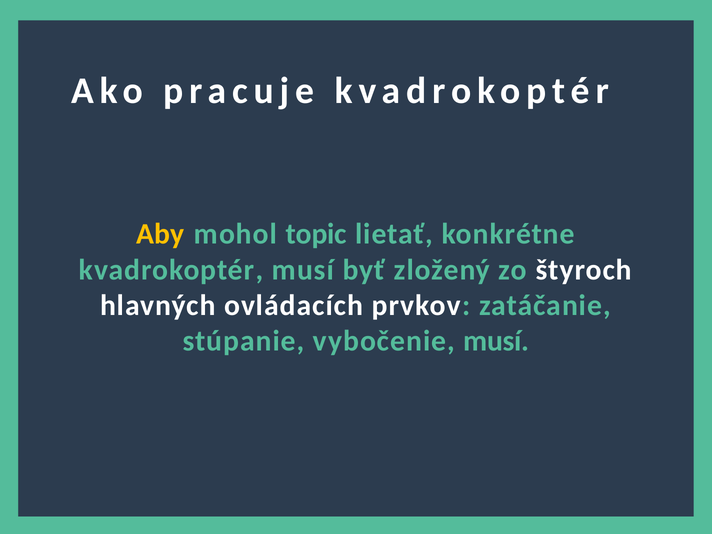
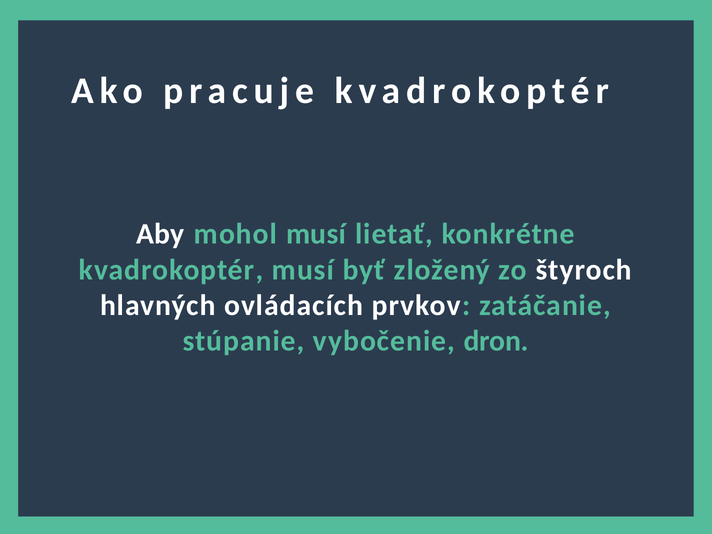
Aby colour: yellow -> white (160, 234)
mohol topic: topic -> musí (316, 234)
vybočenie musí: musí -> dron (496, 341)
